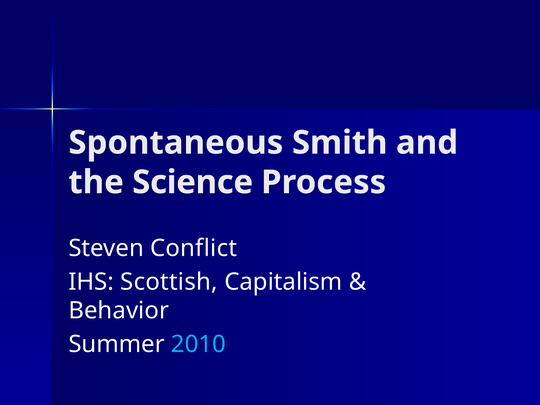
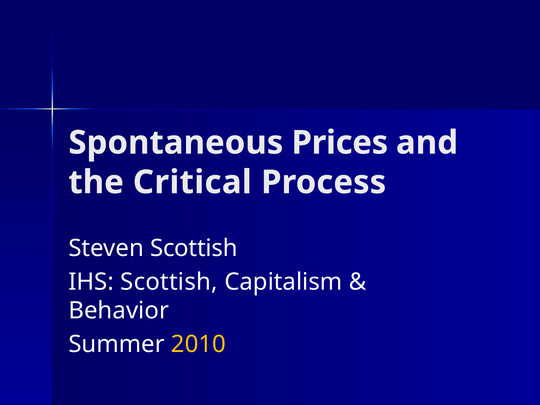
Smith: Smith -> Prices (340, 143)
Science: Science -> Critical (192, 182)
Steven Conflict: Conflict -> Scottish (194, 248)
2010 colour: light blue -> yellow (198, 344)
